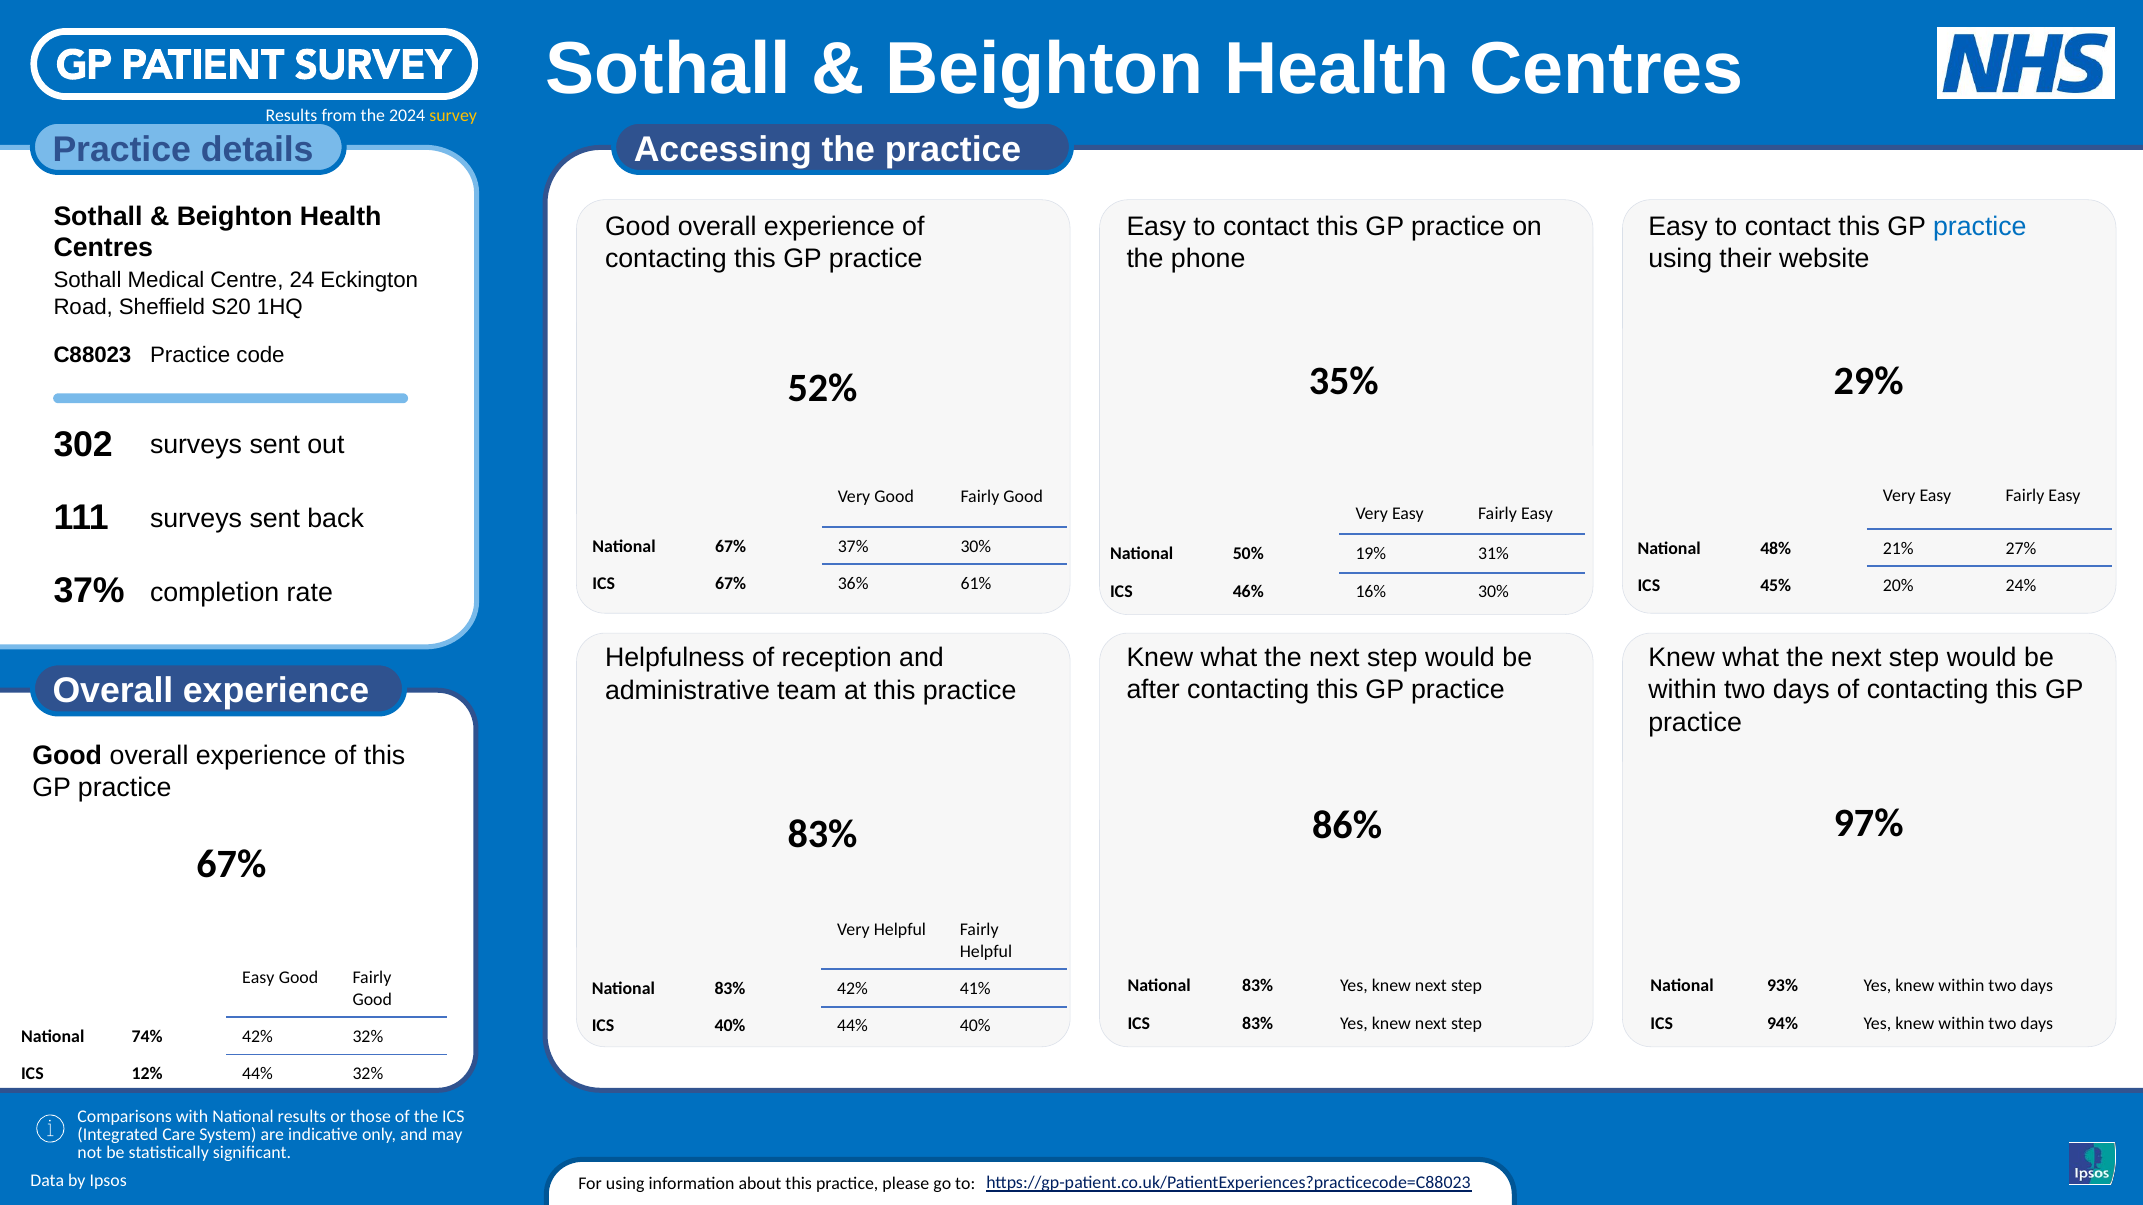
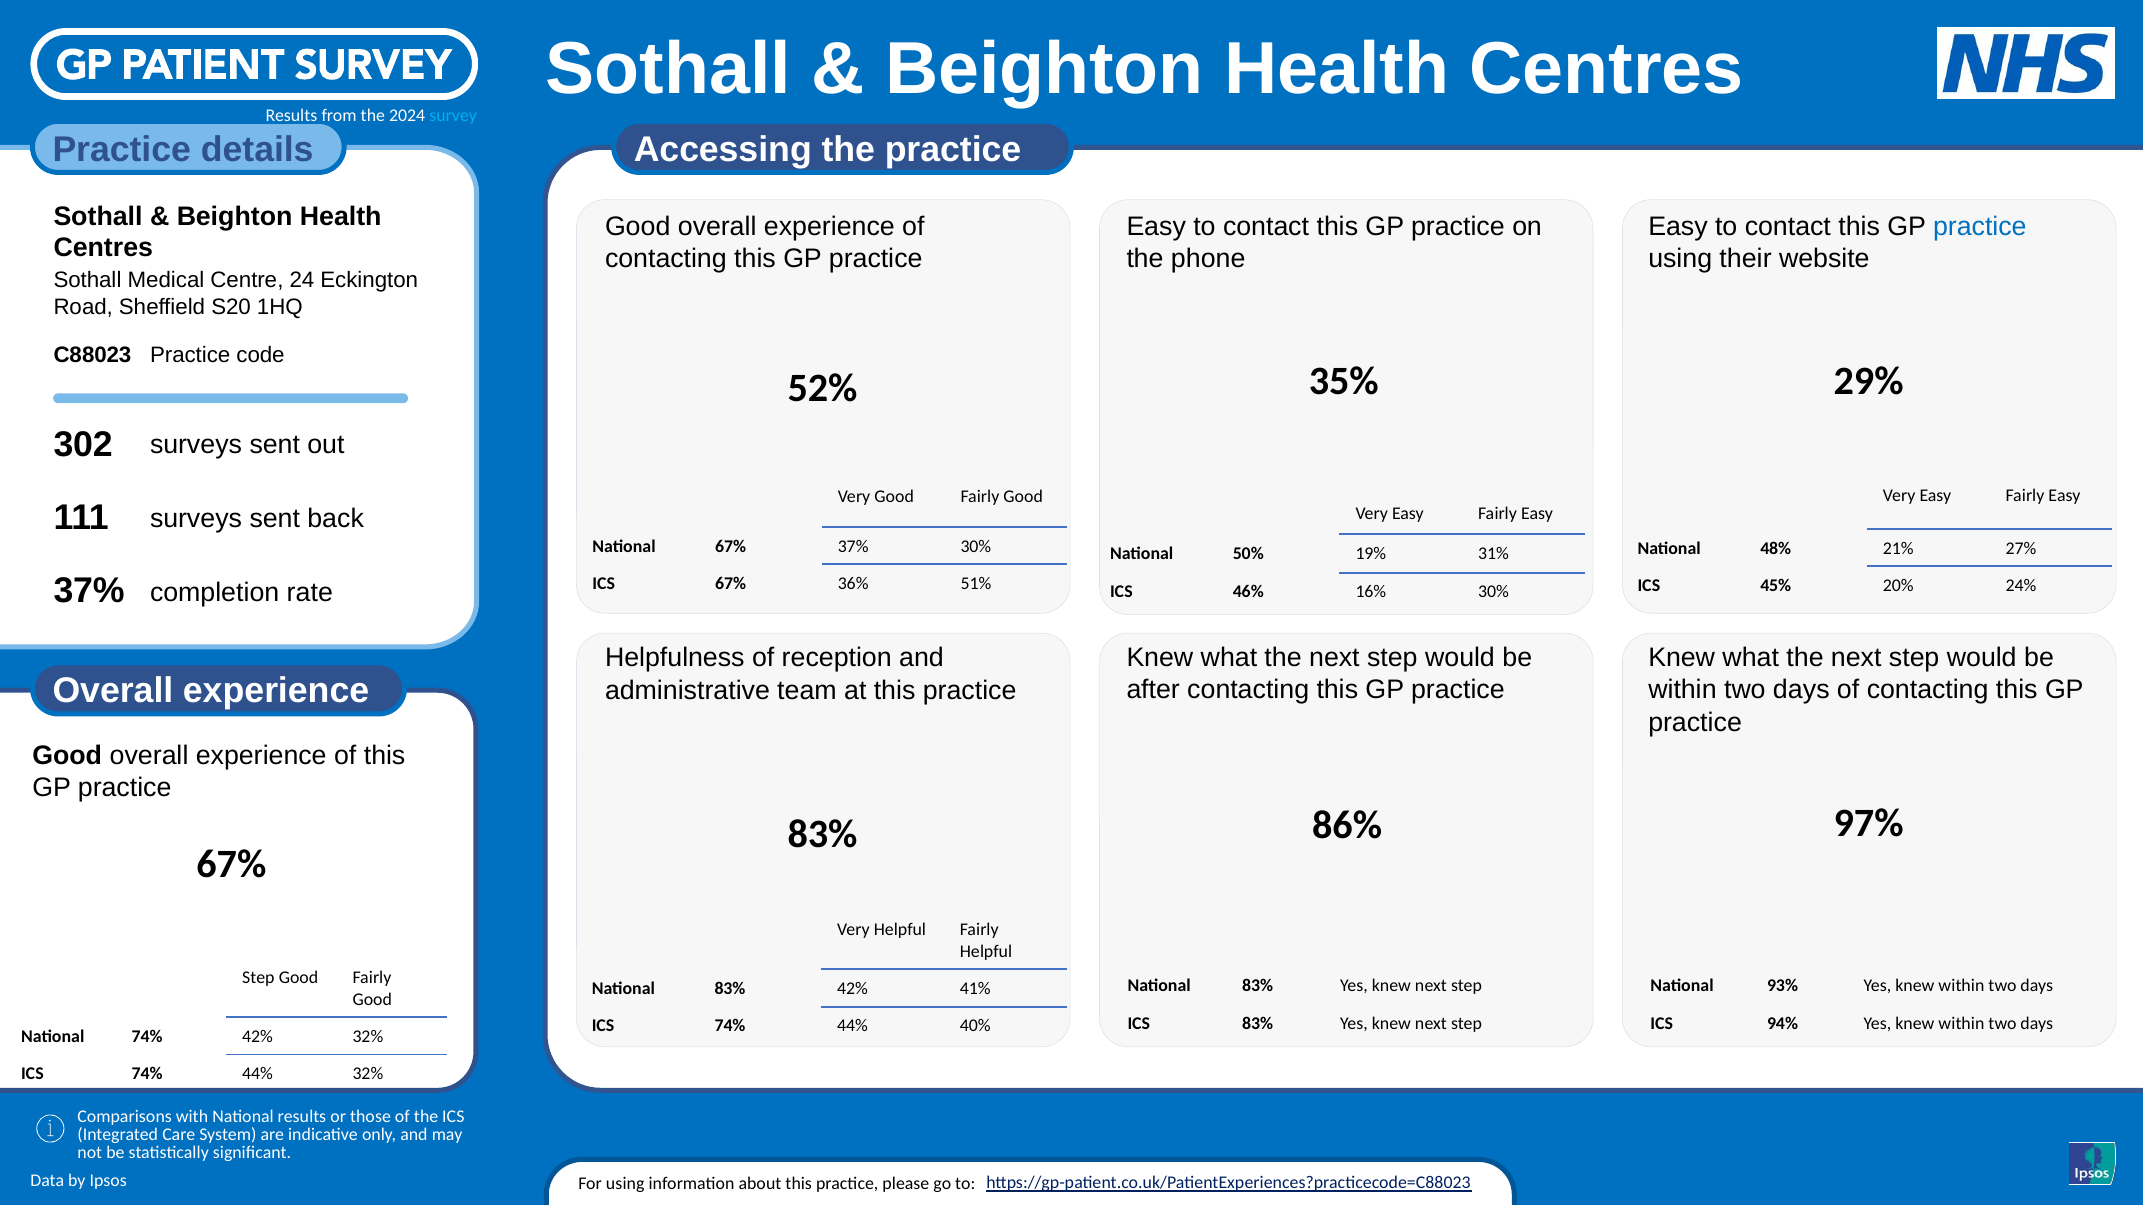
survey colour: yellow -> light blue (453, 116)
61%: 61% -> 51% (976, 584)
Easy: Easy -> Step (258, 978)
40%: 40% -> 74% (730, 1026)
12%: 12% -> 74% (147, 1074)
